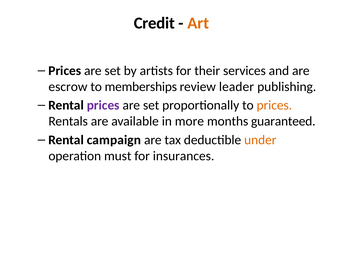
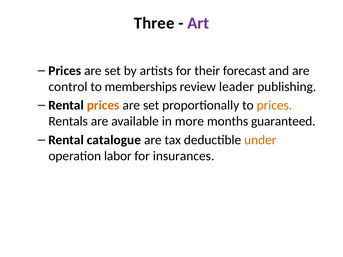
Credit: Credit -> Three (154, 23)
Art colour: orange -> purple (198, 23)
services: services -> forecast (244, 71)
escrow: escrow -> control (68, 87)
prices colour: purple -> orange (103, 105)
campaign: campaign -> catalogue (114, 140)
must: must -> labor (118, 156)
